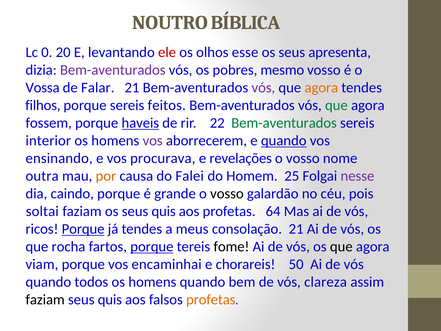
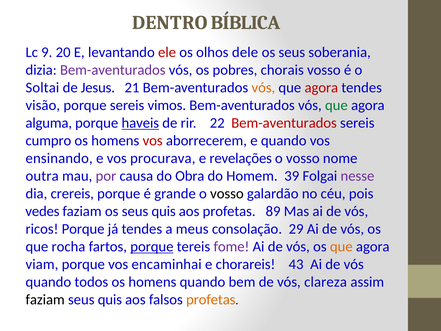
NOUTRO: NOUTRO -> DENTRO (170, 23)
0: 0 -> 9 (47, 52)
esse: esse -> dele (245, 52)
apresenta: apresenta -> soberania (340, 52)
mesmo: mesmo -> chorais (282, 70)
Vossa: Vossa -> Soltai (42, 88)
Falar: Falar -> Jesus (98, 88)
vós colour: purple -> orange (263, 88)
agora colour: orange -> red (321, 88)
filhos: filhos -> visão (43, 105)
feitos: feitos -> vimos (167, 105)
fossem: fossem -> alguma (49, 123)
Bem-aventurados colour: green -> red (284, 123)
interior: interior -> cumpro (48, 141)
vos colour: purple -> red (153, 141)
quando underline: present -> none (284, 141)
por colour: orange -> purple (106, 176)
Falei: Falei -> Obra (190, 176)
25: 25 -> 39 (292, 176)
caindo: caindo -> crereis (72, 194)
soltai: soltai -> vedes (42, 211)
64: 64 -> 89 (273, 211)
Porque underline: present -> none (83, 229)
consolação 21: 21 -> 29 (296, 229)
fome colour: black -> purple (231, 246)
que colour: black -> orange (341, 246)
50: 50 -> 43 (296, 264)
